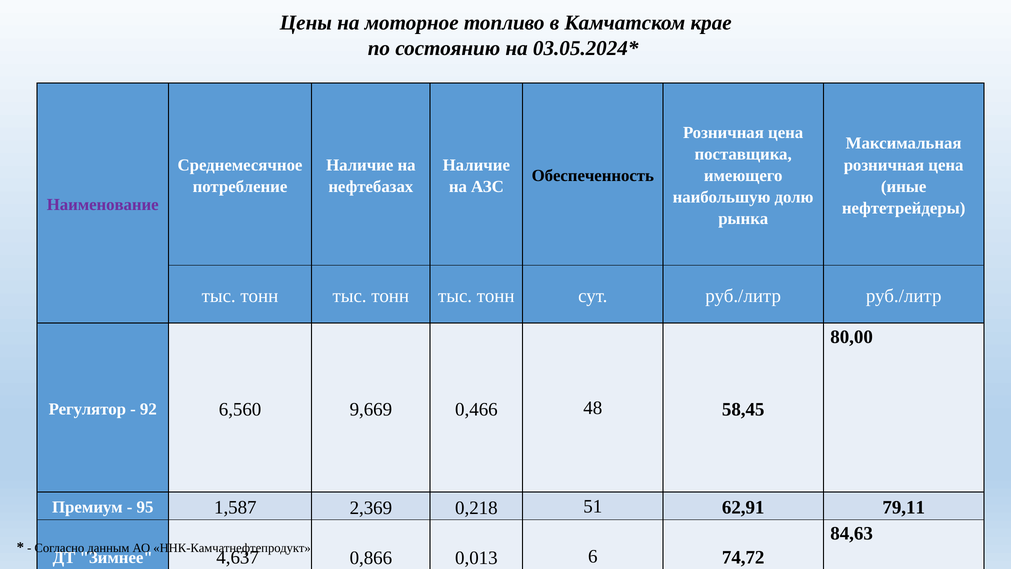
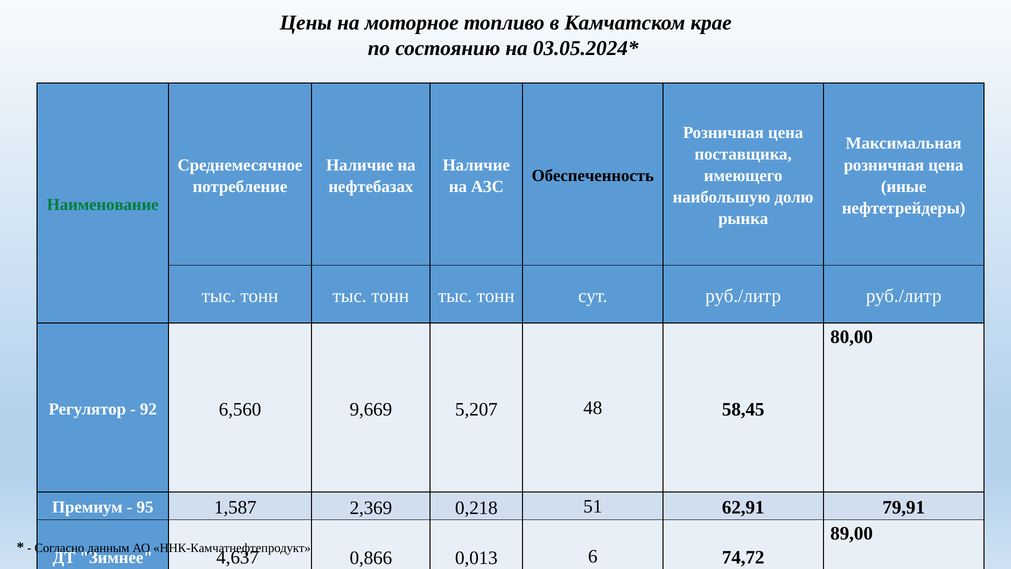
Наименование colour: purple -> green (103, 205)
0,466: 0,466 -> 5,207 (476, 409)
79,11: 79,11 -> 79,91 (904, 507)
84,63: 84,63 -> 89,00 (852, 533)
